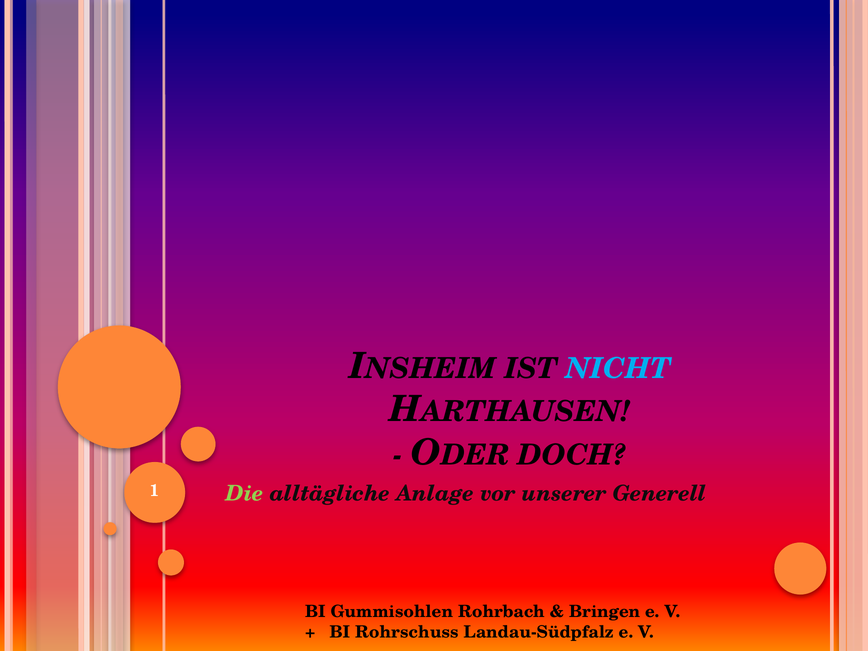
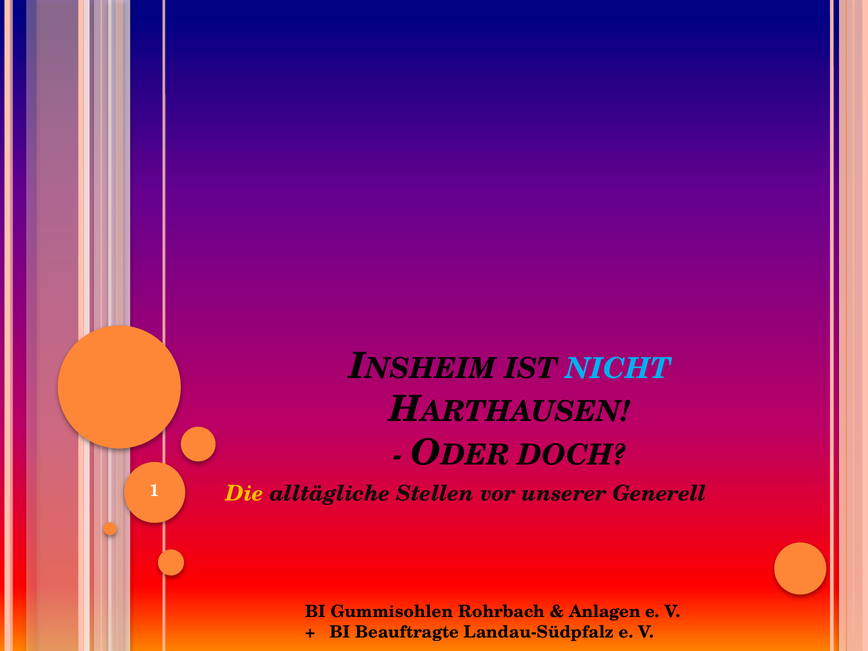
Die colour: light green -> yellow (244, 494)
Anlage: Anlage -> Stellen (435, 494)
Bringen: Bringen -> Anlagen (605, 612)
Rohrschuss: Rohrschuss -> Beauftragte (407, 632)
